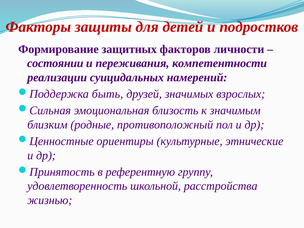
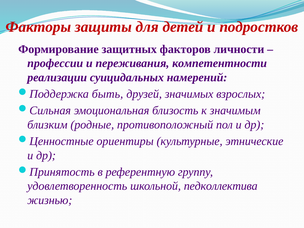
состоянии: состоянии -> профессии (55, 63)
расстройства: расстройства -> педколлектива (221, 186)
